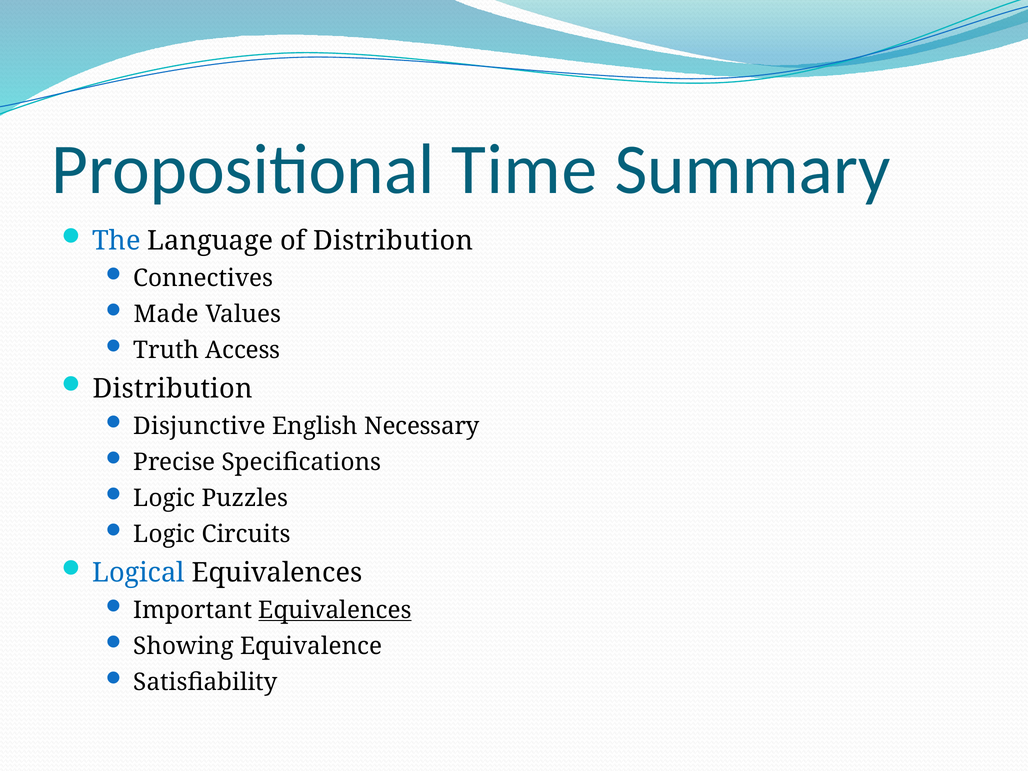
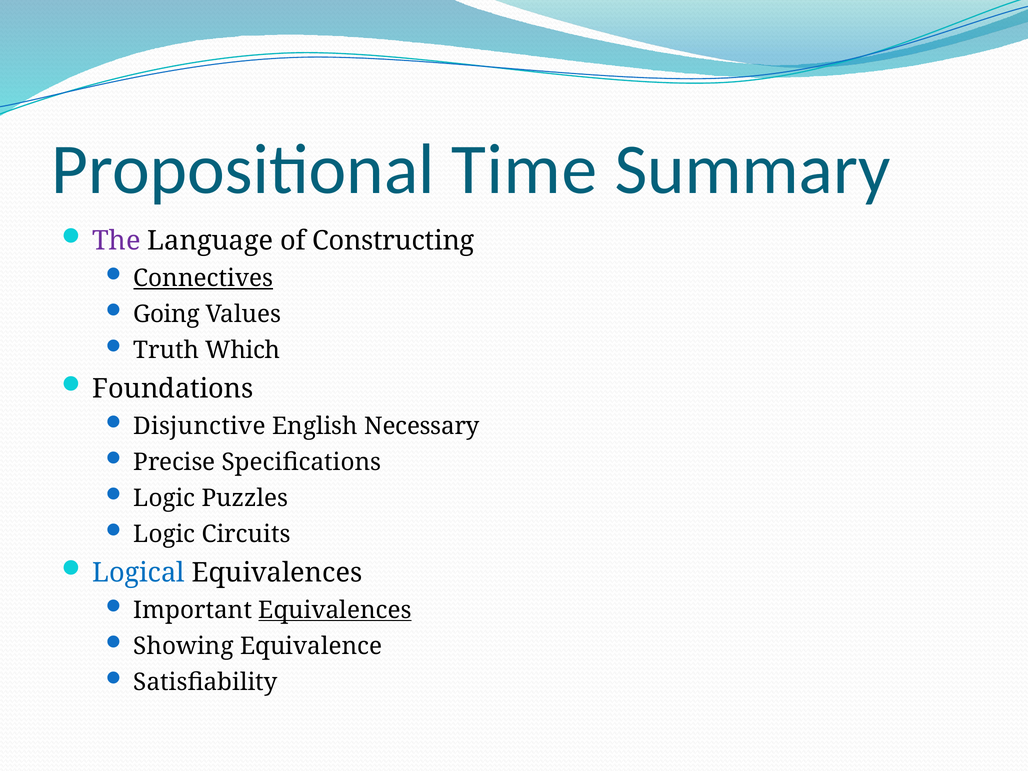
The colour: blue -> purple (116, 241)
of Distribution: Distribution -> Constructing (393, 241)
Connectives underline: none -> present (203, 278)
Made: Made -> Going (166, 314)
Access: Access -> Which (243, 350)
Distribution: Distribution -> Foundations (173, 389)
